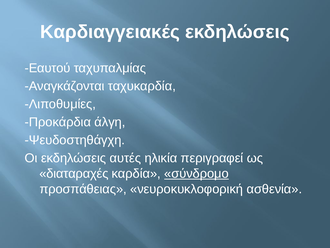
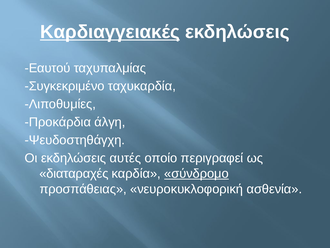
Καρδιαγγειακές underline: none -> present (110, 32)
Αναγκάζονται: Αναγκάζονται -> Συγκεκριμένο (65, 86)
ηλικία: ηλικία -> οποίο (161, 158)
